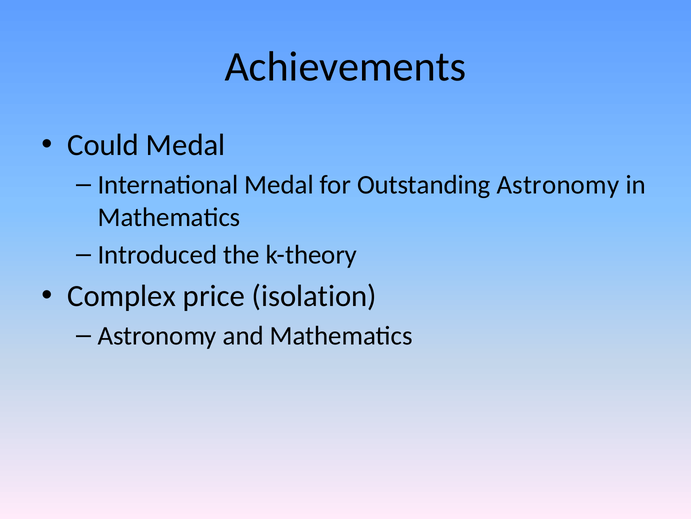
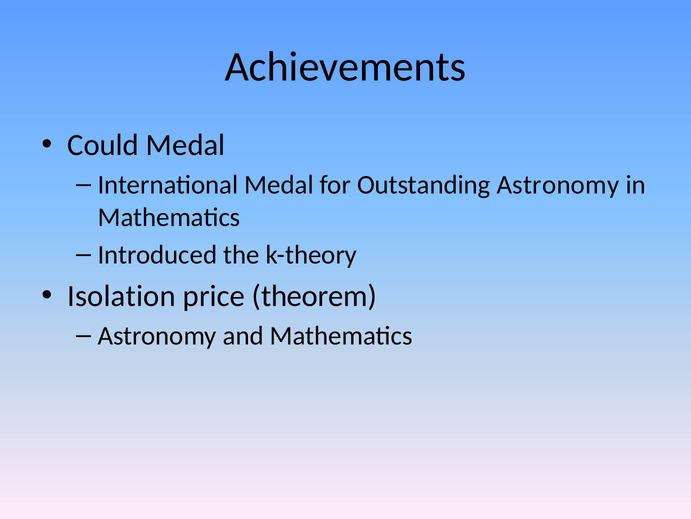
Complex: Complex -> Isolation (122, 296)
isolation: isolation -> theorem (314, 296)
